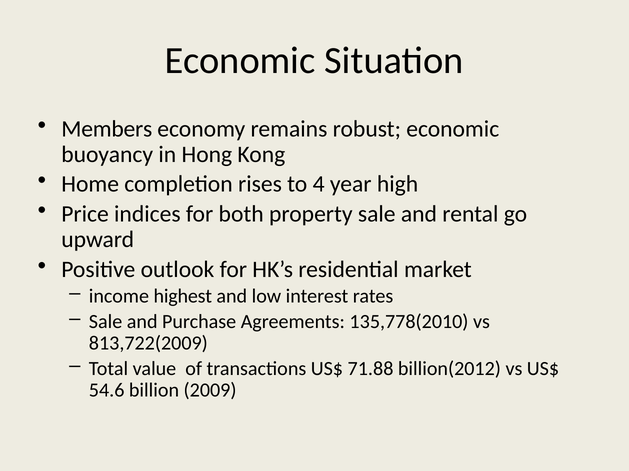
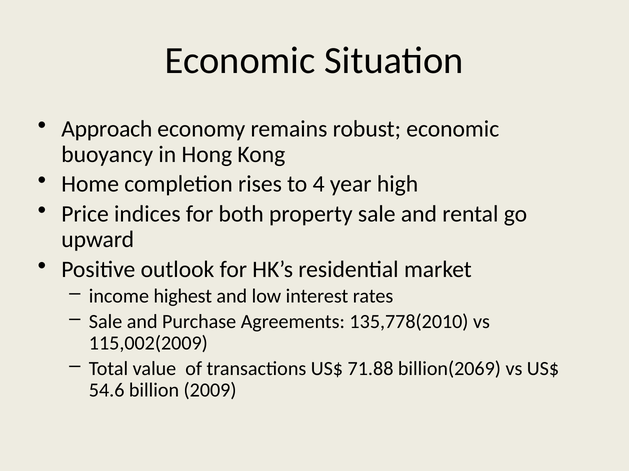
Members: Members -> Approach (107, 129)
813,722(2009: 813,722(2009 -> 115,002(2009 (148, 344)
billion(2012: billion(2012 -> billion(2069 (449, 369)
